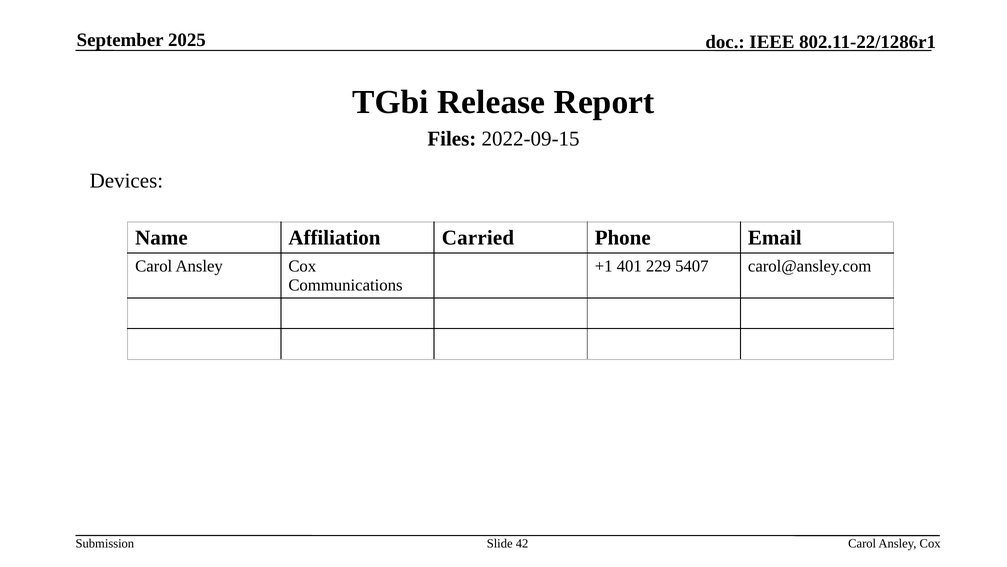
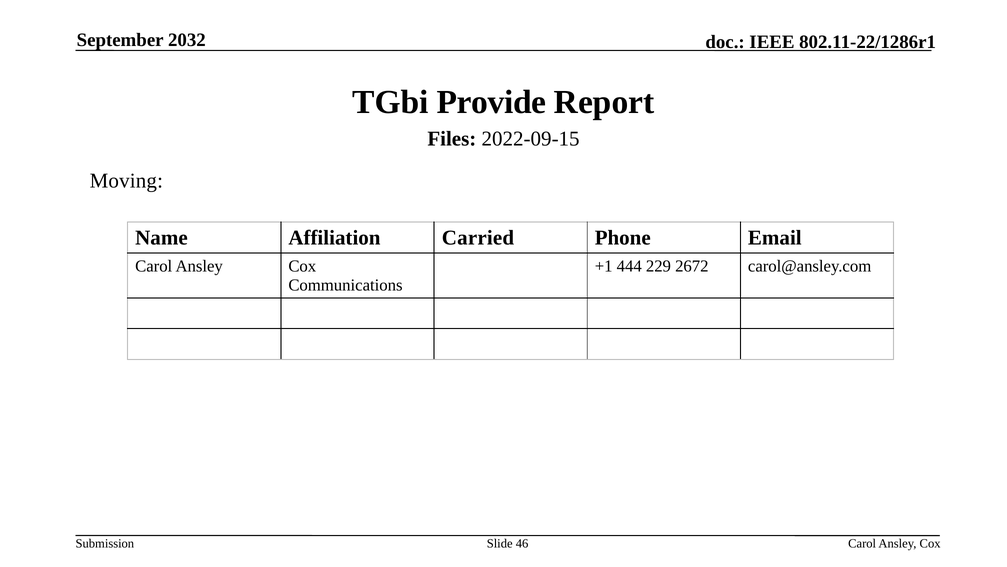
2025: 2025 -> 2032 (187, 40)
Release: Release -> Provide (491, 102)
Devices: Devices -> Moving (126, 181)
401: 401 -> 444 (629, 266)
5407: 5407 -> 2672 (692, 266)
42: 42 -> 46 (522, 543)
